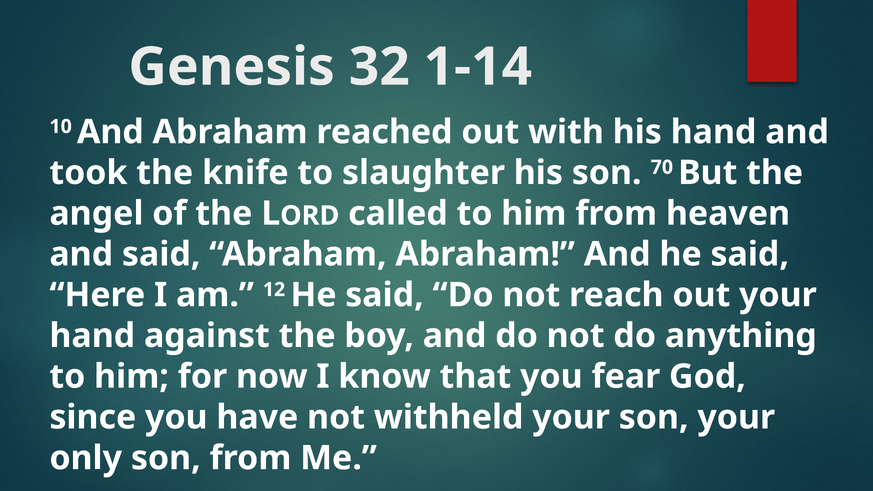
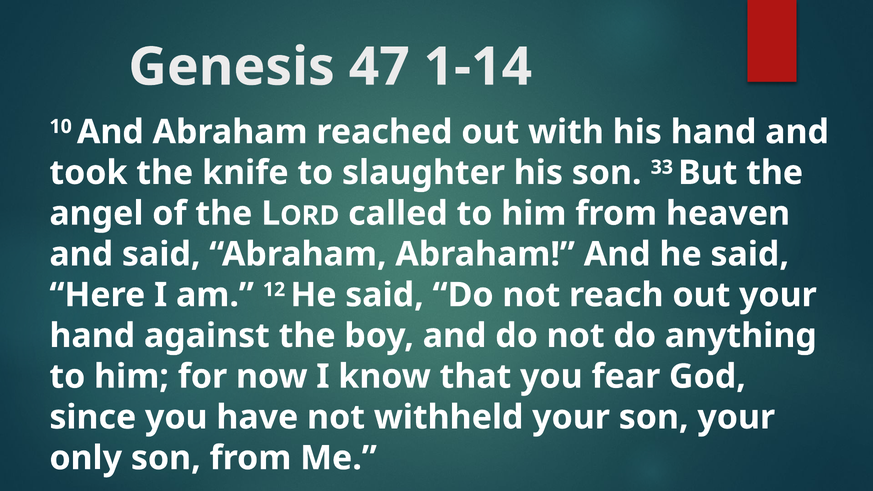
32: 32 -> 47 (379, 67)
70: 70 -> 33 (662, 167)
